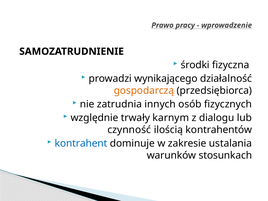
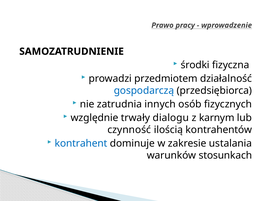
wynikającego: wynikającego -> przedmiotem (166, 79)
gospodarczą colour: orange -> blue (144, 91)
karnym: karnym -> dialogu (171, 118)
dialogu: dialogu -> karnym (217, 118)
